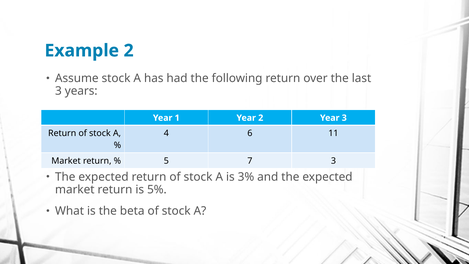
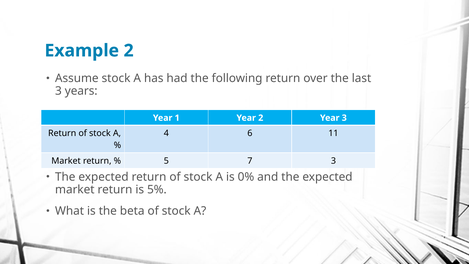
3%: 3% -> 0% (246, 177)
